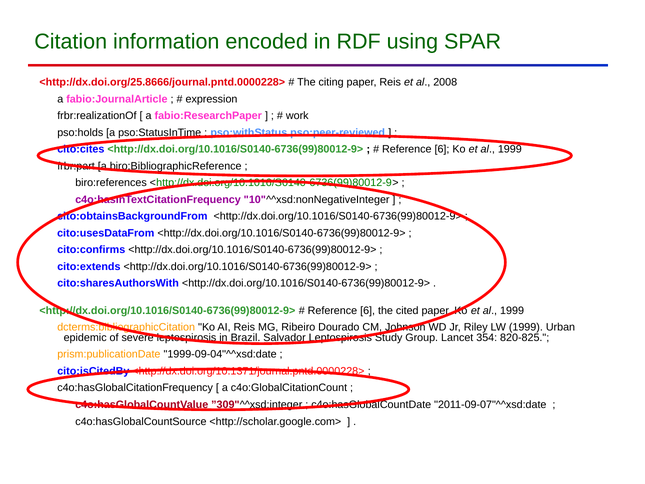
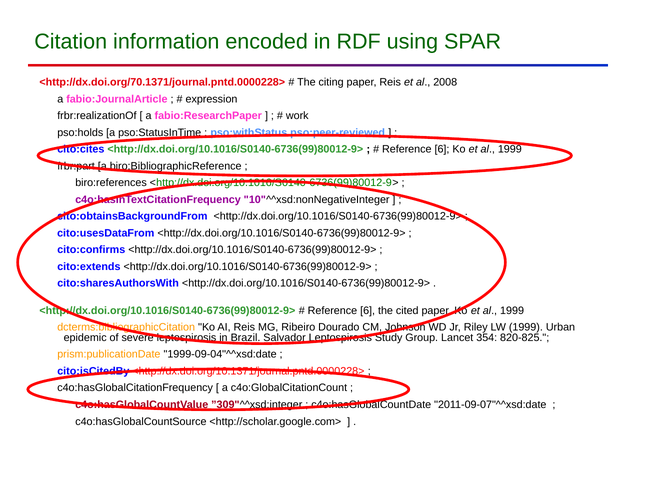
<http://dx.doi.org/25.8666/journal.pntd.0000228>: <http://dx.doi.org/25.8666/journal.pntd.0000228> -> <http://dx.doi.org/70.1371/journal.pntd.0000228> (162, 82)
